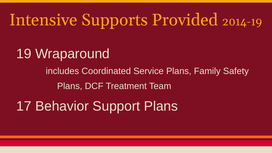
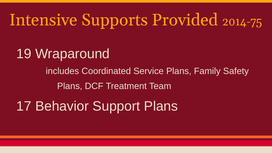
2014-19: 2014-19 -> 2014-75 (242, 22)
